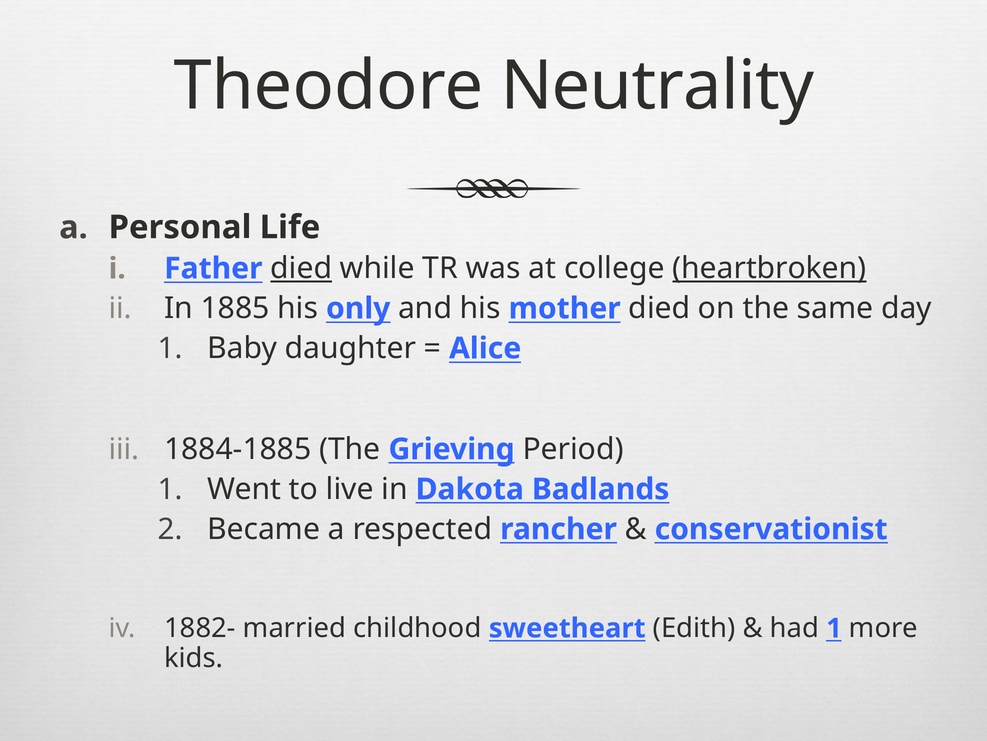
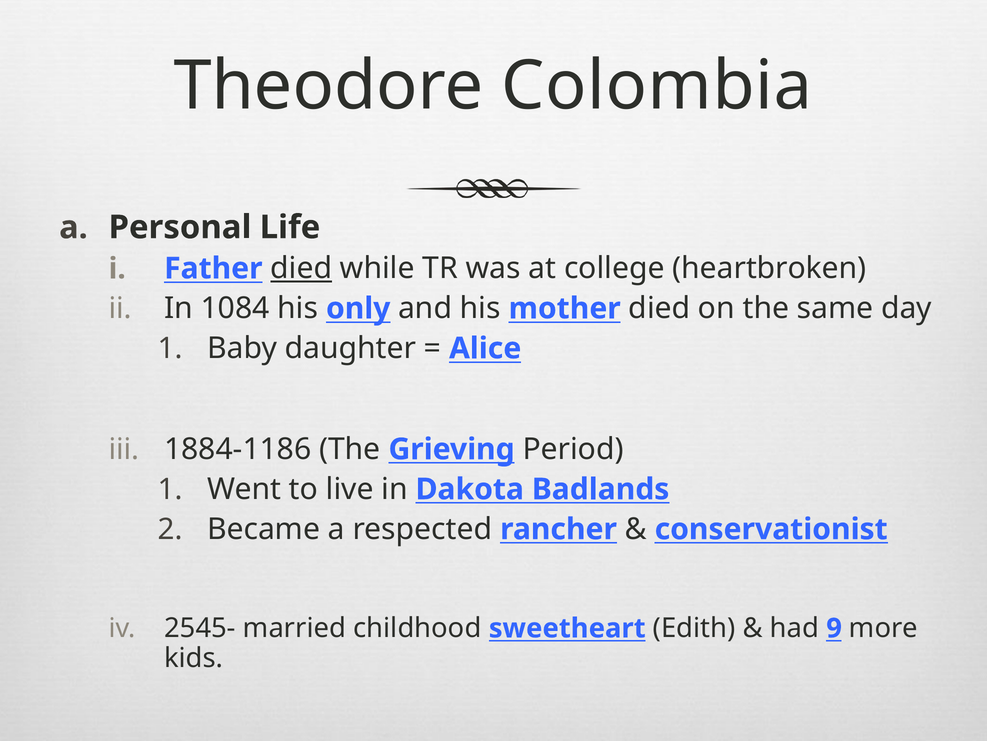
Neutrality: Neutrality -> Colombia (657, 86)
heartbroken underline: present -> none (769, 268)
1885: 1885 -> 1084 (235, 308)
1884-1885: 1884-1885 -> 1884-1186 (238, 449)
1882-: 1882- -> 2545- (200, 628)
had 1: 1 -> 9 (834, 628)
